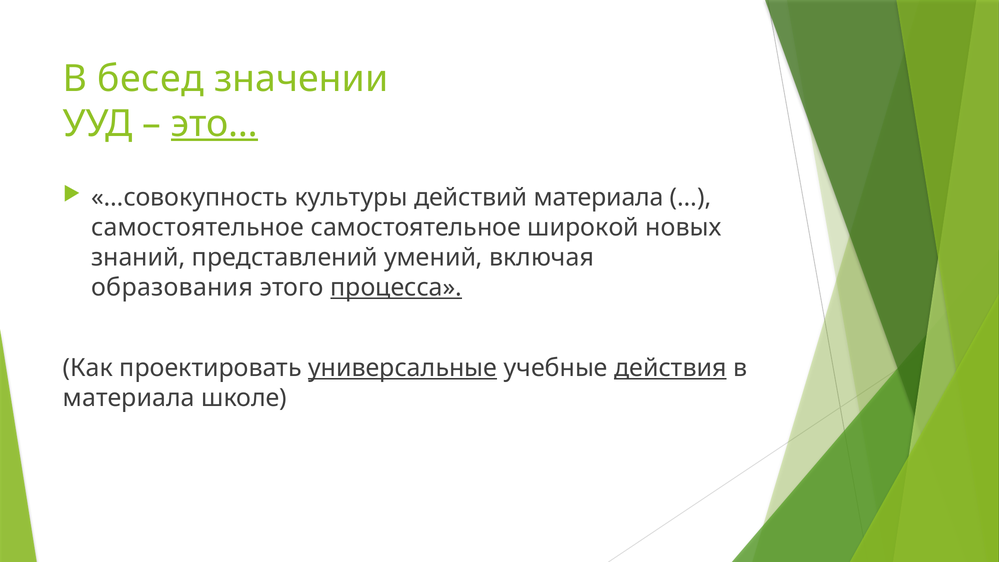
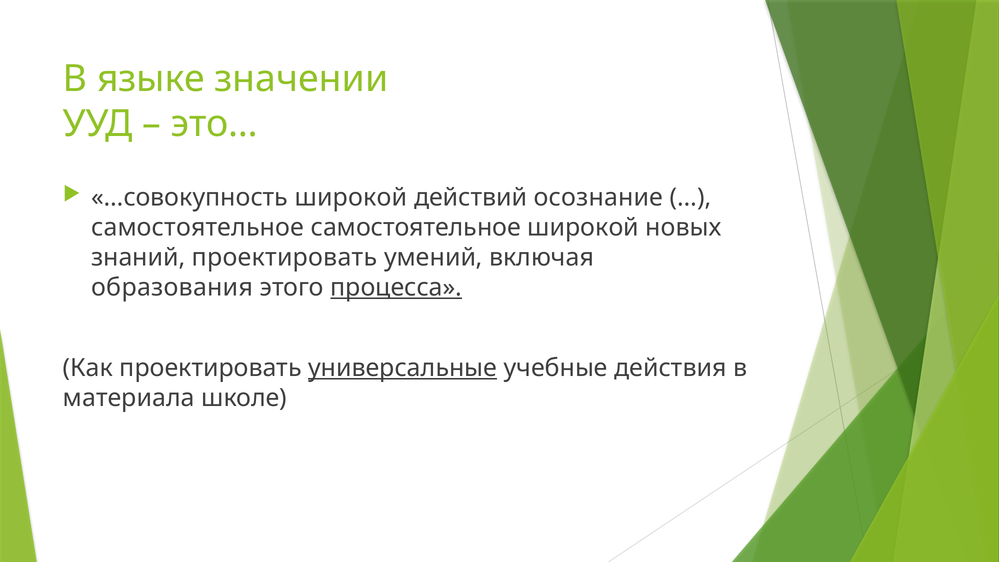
бесед: бесед -> языке (151, 79)
это… underline: present -> none (214, 124)
…совокупность культуры: культуры -> широкой (351, 198)
действий материала: материала -> осознание (599, 198)
знаний представлений: представлений -> проектировать (285, 257)
действия underline: present -> none (670, 368)
